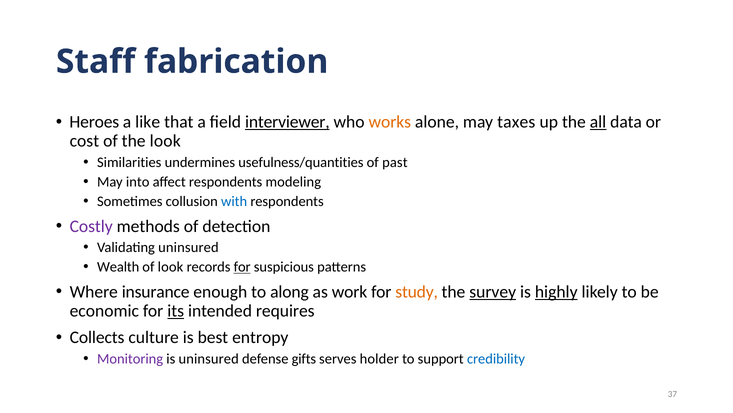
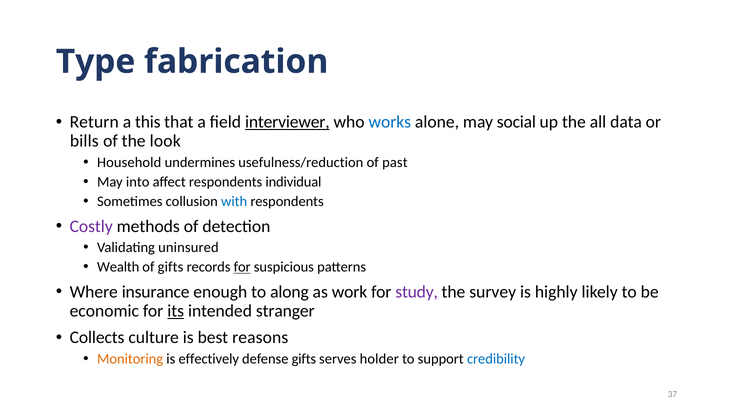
Staff: Staff -> Type (96, 62)
Heroes: Heroes -> Return (94, 122)
like: like -> this (148, 122)
works colour: orange -> blue (390, 122)
taxes: taxes -> social (516, 122)
all underline: present -> none (598, 122)
cost: cost -> bills (84, 141)
Similarities: Similarities -> Household (129, 162)
usefulness/quantities: usefulness/quantities -> usefulness/reduction (301, 162)
modeling: modeling -> individual (293, 181)
of look: look -> gifts (171, 266)
study colour: orange -> purple (417, 291)
survey underline: present -> none (493, 291)
highly underline: present -> none (556, 291)
requires: requires -> stranger (285, 310)
entropy: entropy -> reasons (260, 337)
Monitoring colour: purple -> orange (130, 358)
is uninsured: uninsured -> effectively (209, 358)
